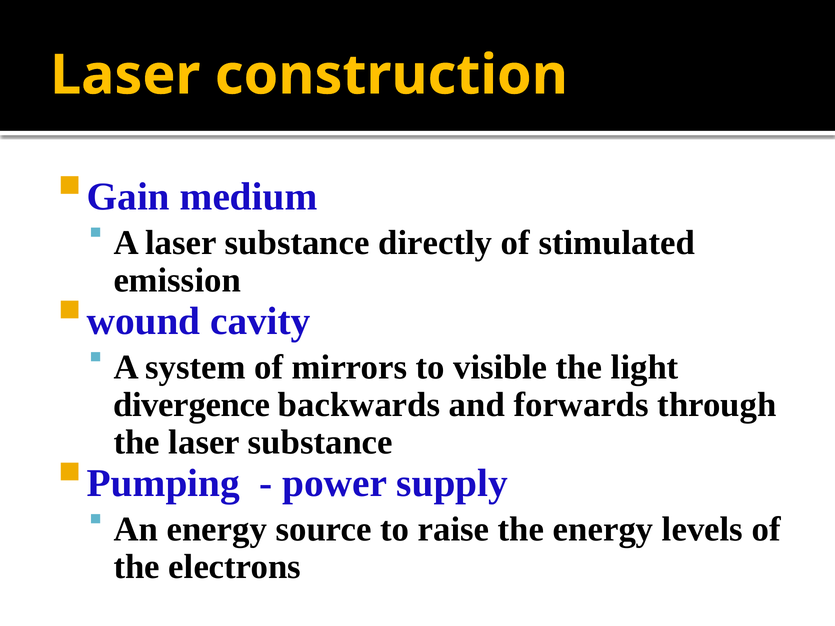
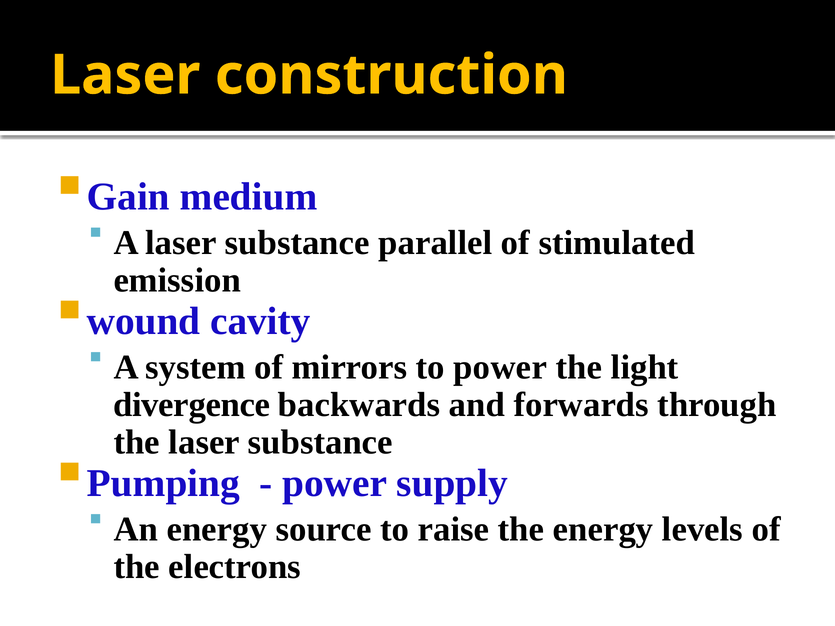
directly: directly -> parallel (435, 243)
to visible: visible -> power (500, 367)
